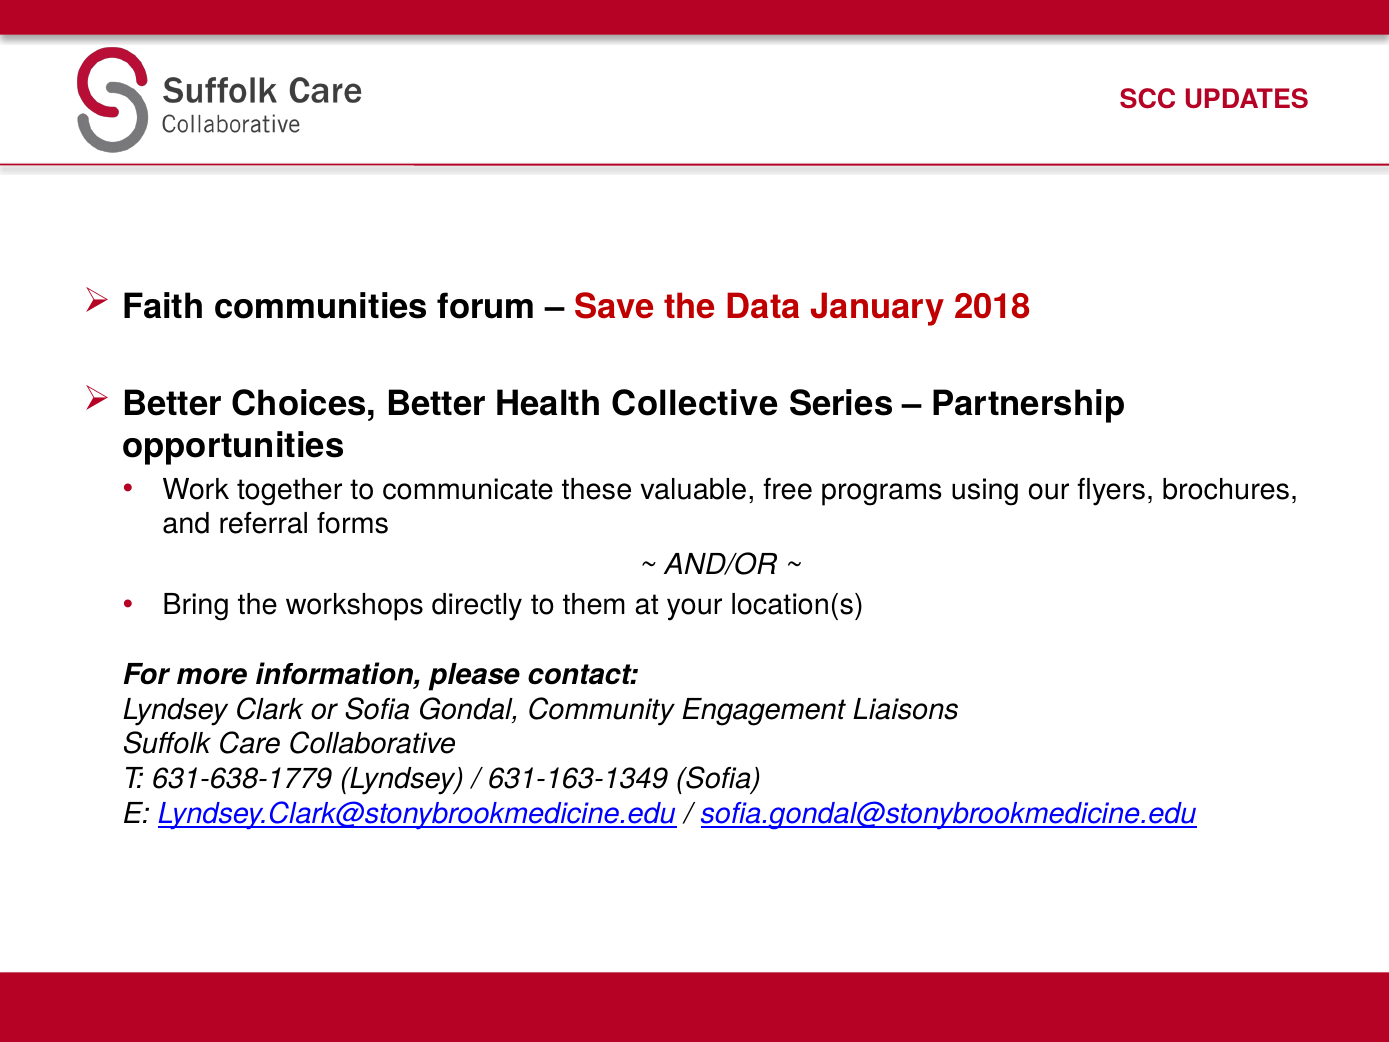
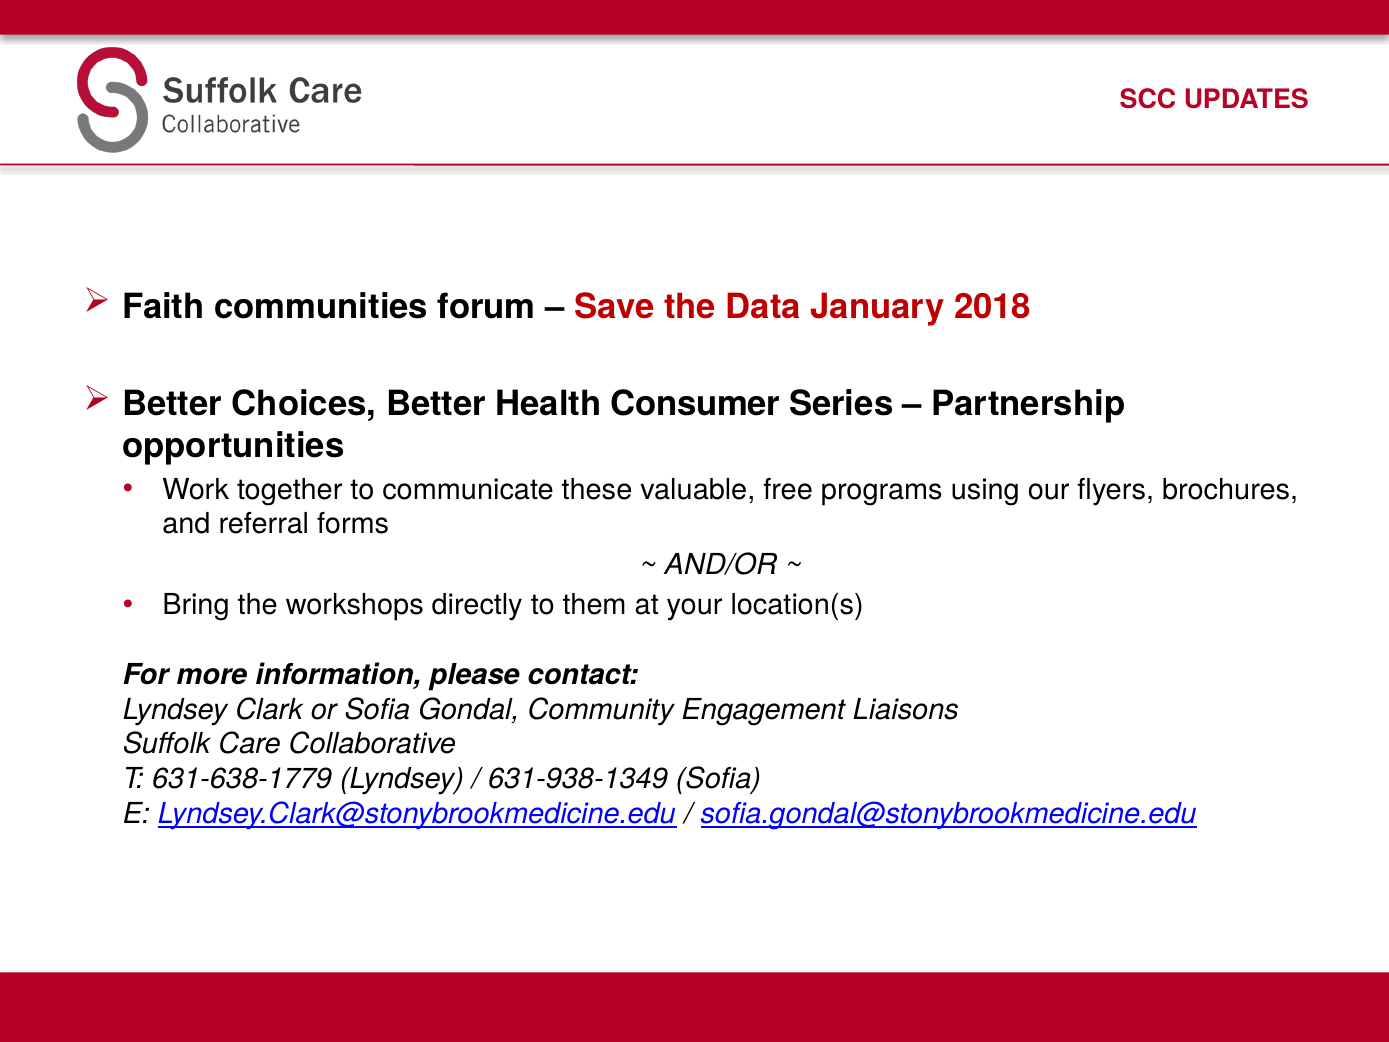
Collective: Collective -> Consumer (696, 404)
631-163-1349: 631-163-1349 -> 631-938-1349 (578, 779)
